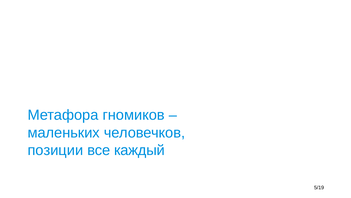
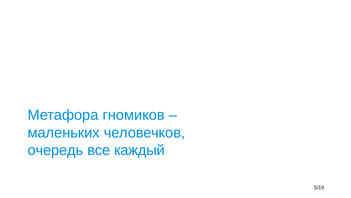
позиции: позиции -> очередь (55, 150)
